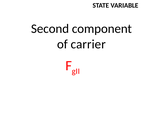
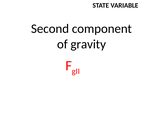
carrier: carrier -> gravity (88, 44)
